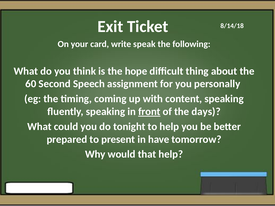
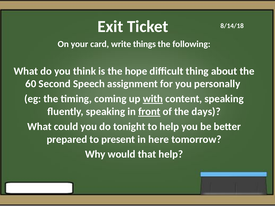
speak: speak -> things (144, 44)
with underline: none -> present (153, 99)
have: have -> here (159, 139)
